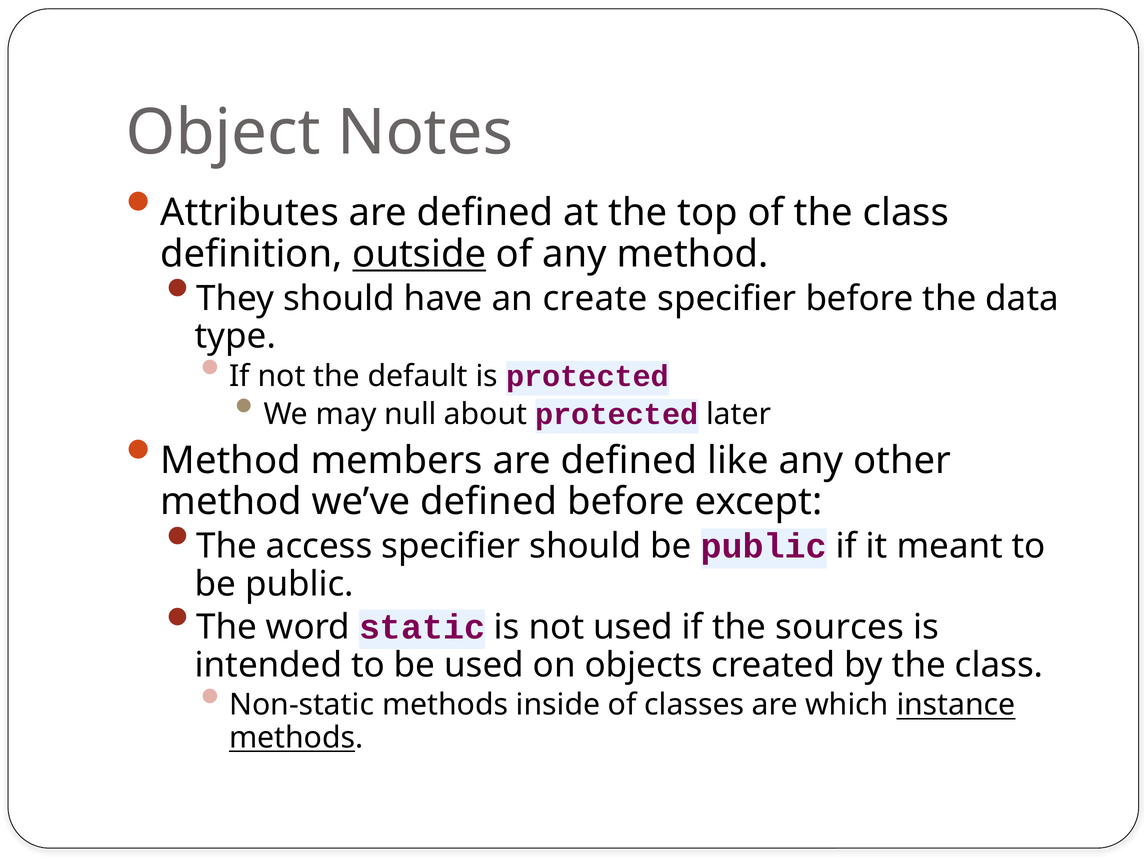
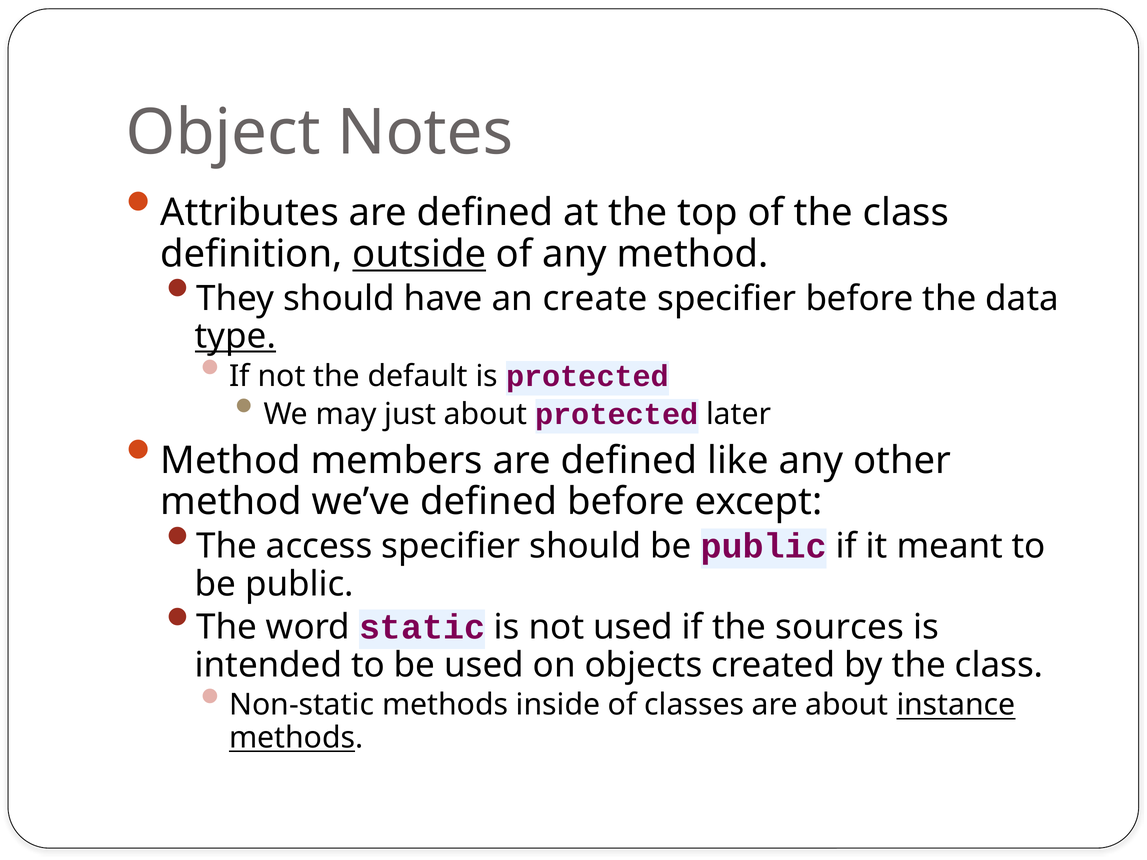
type underline: none -> present (235, 336)
null: null -> just (410, 414)
are which: which -> about (847, 705)
